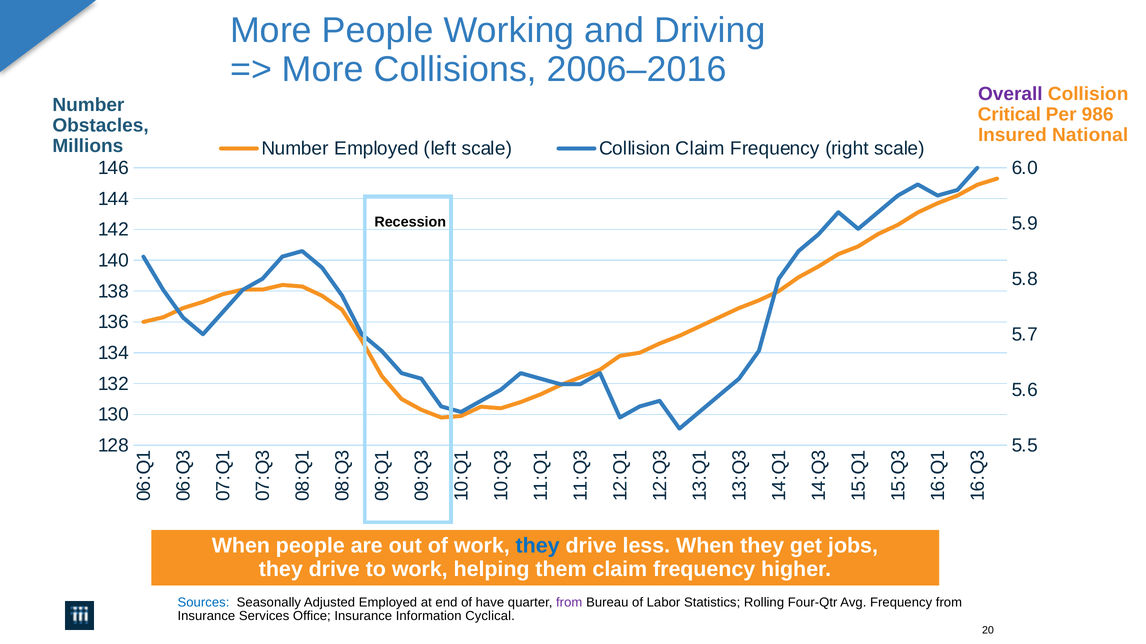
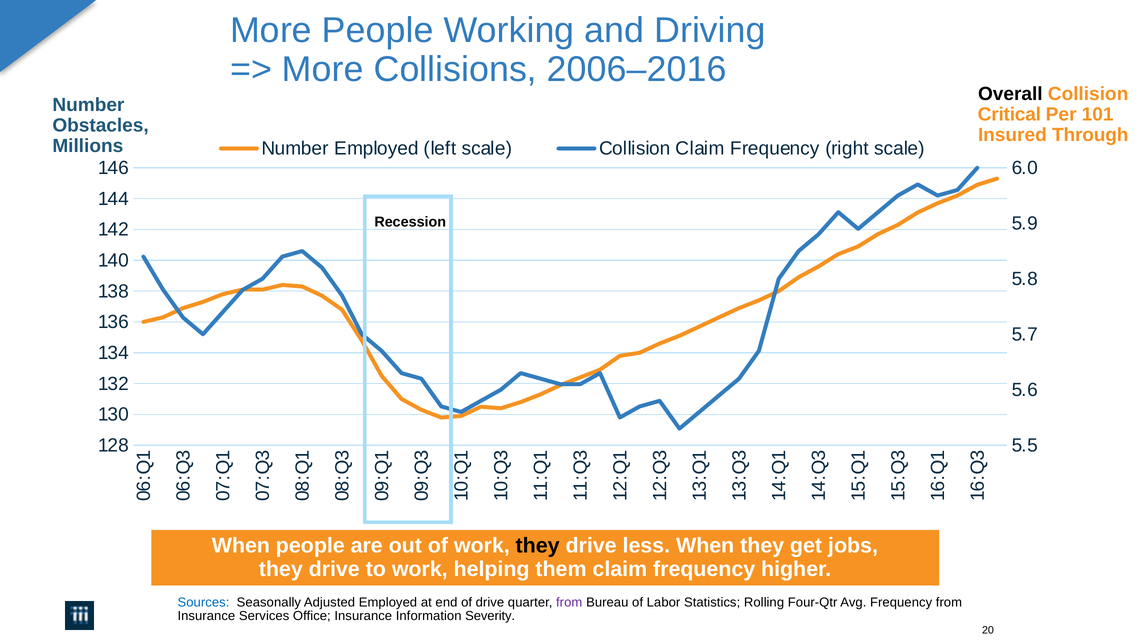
Overall colour: purple -> black (1010, 94)
986: 986 -> 101 (1098, 115)
National: National -> Through (1090, 135)
they colour: blue -> black (538, 546)
of have: have -> drive (490, 603)
Cyclical: Cyclical -> Severity (490, 617)
